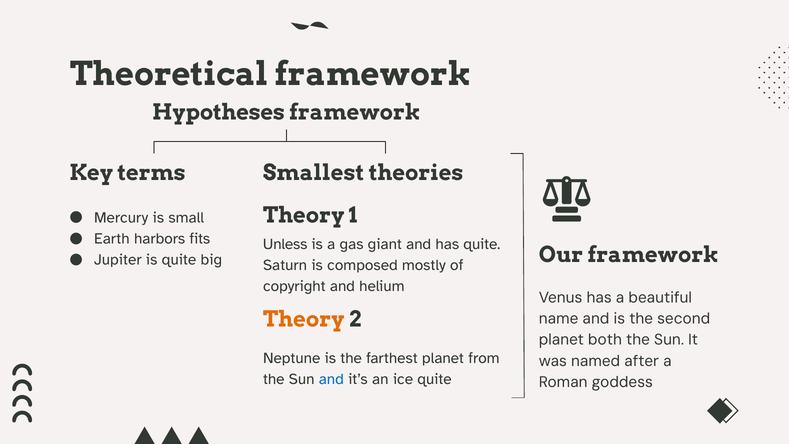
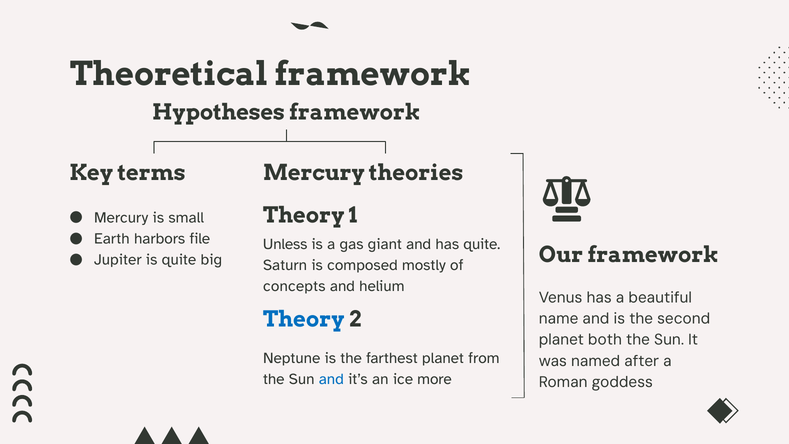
terms Smallest: Smallest -> Mercury (314, 173)
fits: fits -> file (200, 239)
copyright: copyright -> concepts (294, 286)
Theory colour: orange -> blue (304, 319)
ice quite: quite -> more (434, 379)
